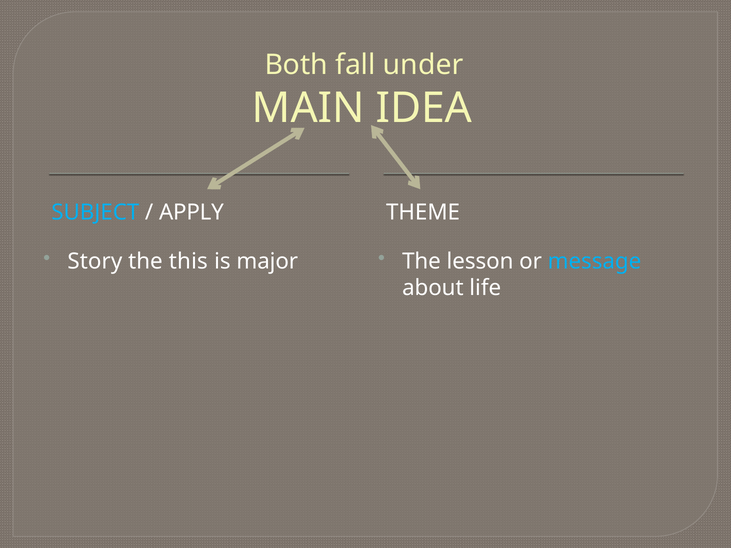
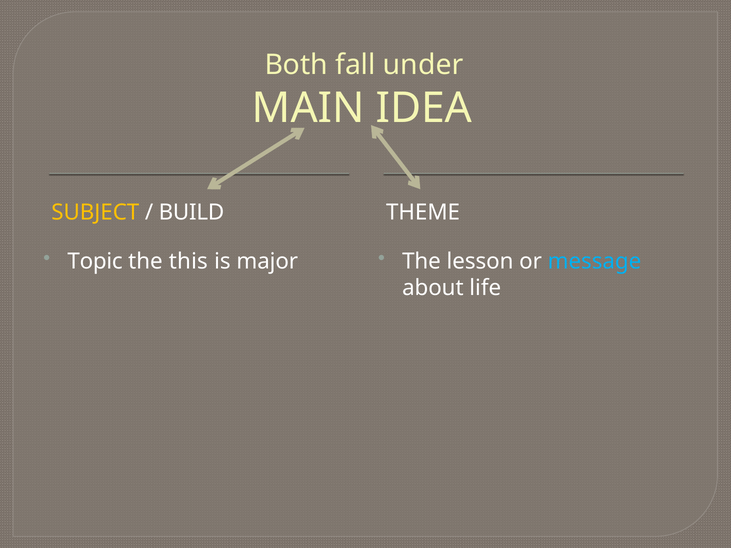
SUBJECT colour: light blue -> yellow (95, 212)
APPLY: APPLY -> BUILD (191, 212)
Story: Story -> Topic (95, 261)
